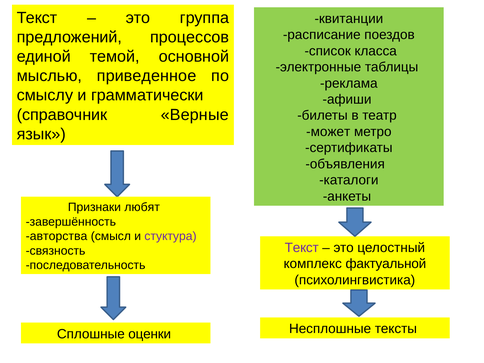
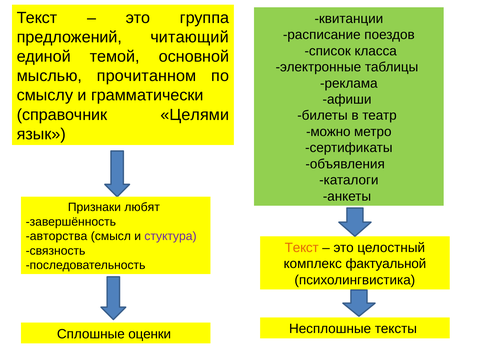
процессов: процессов -> читающий (190, 37)
приведенное: приведенное -> прочитанном (147, 76)
Верные: Верные -> Целями (195, 115)
может: может -> можно (328, 132)
Текст colour: purple -> orange (302, 248)
